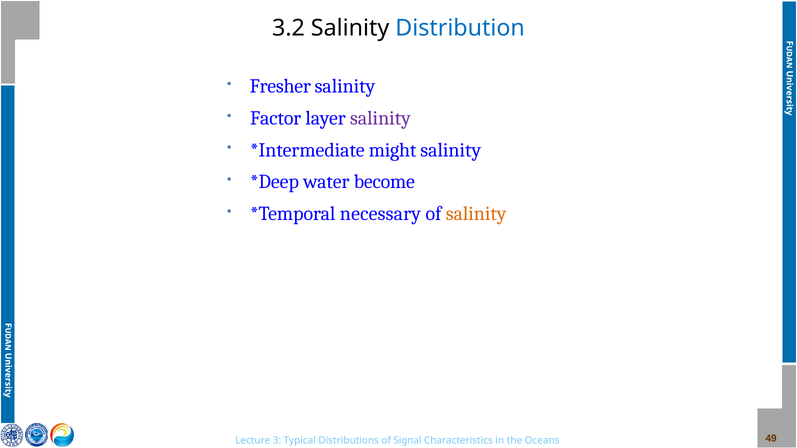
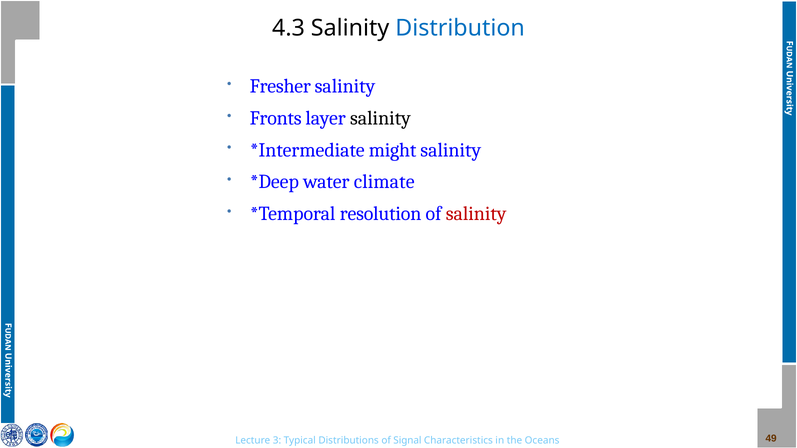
3.2: 3.2 -> 4.3 (289, 28)
Factor: Factor -> Fronts (276, 118)
salinity colour: purple -> black (380, 118)
become: become -> climate (384, 182)
necessary: necessary -> resolution (381, 214)
salinity colour: orange -> red (476, 214)
